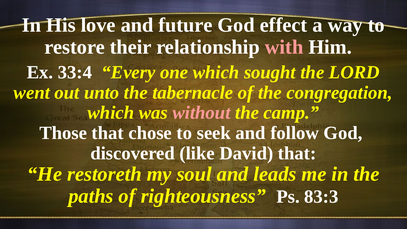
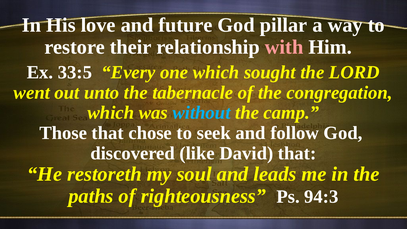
effect: effect -> pillar (284, 25)
33:4: 33:4 -> 33:5 (75, 72)
without colour: pink -> light blue (202, 113)
83:3: 83:3 -> 94:3 (321, 197)
